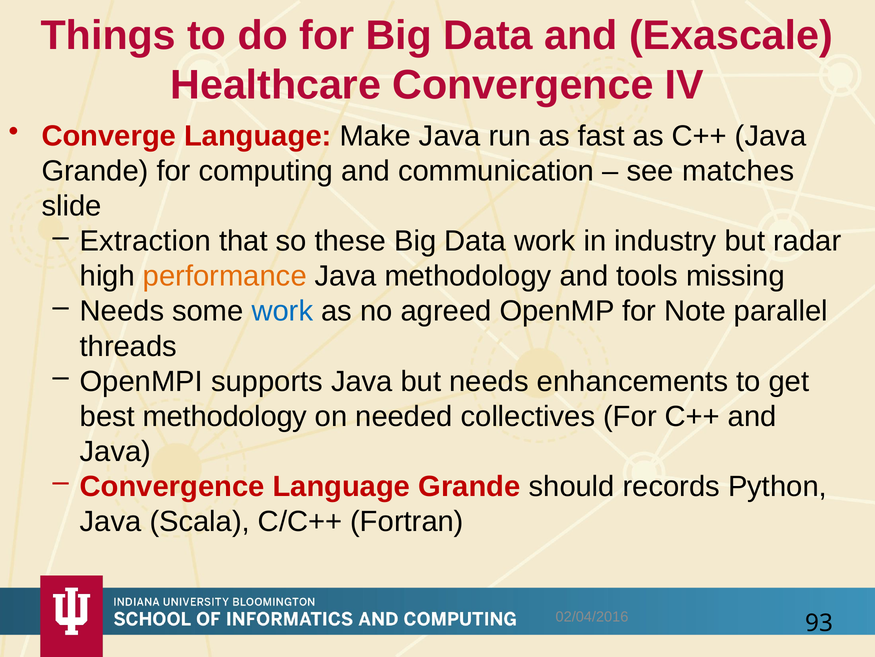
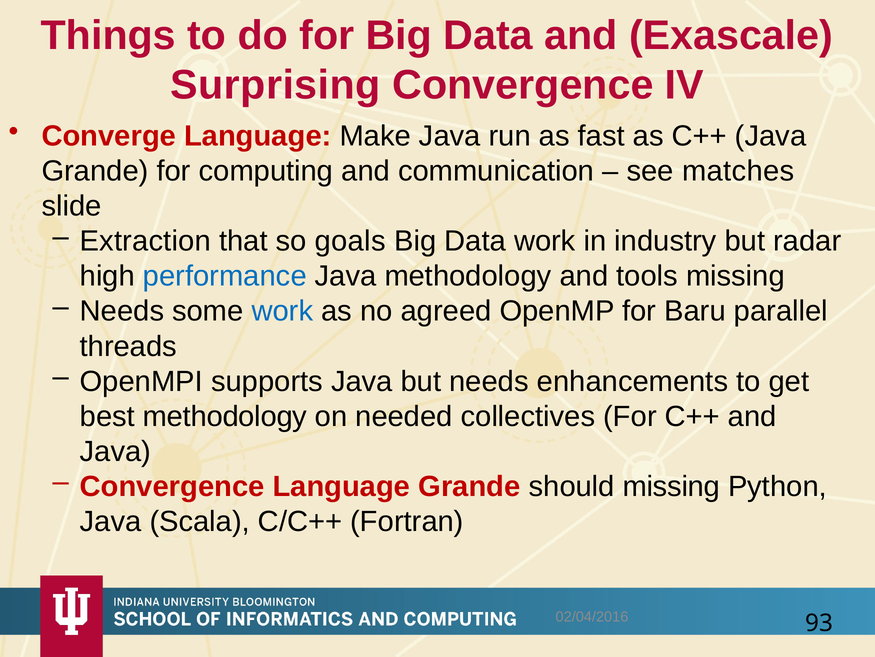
Healthcare: Healthcare -> Surprising (275, 85)
these: these -> goals (350, 241)
performance colour: orange -> blue (225, 276)
Note: Note -> Baru (695, 311)
should records: records -> missing (671, 486)
